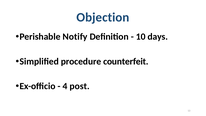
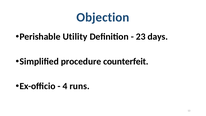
Notify: Notify -> Utility (75, 37)
10: 10 -> 23 (141, 37)
post: post -> runs (80, 86)
